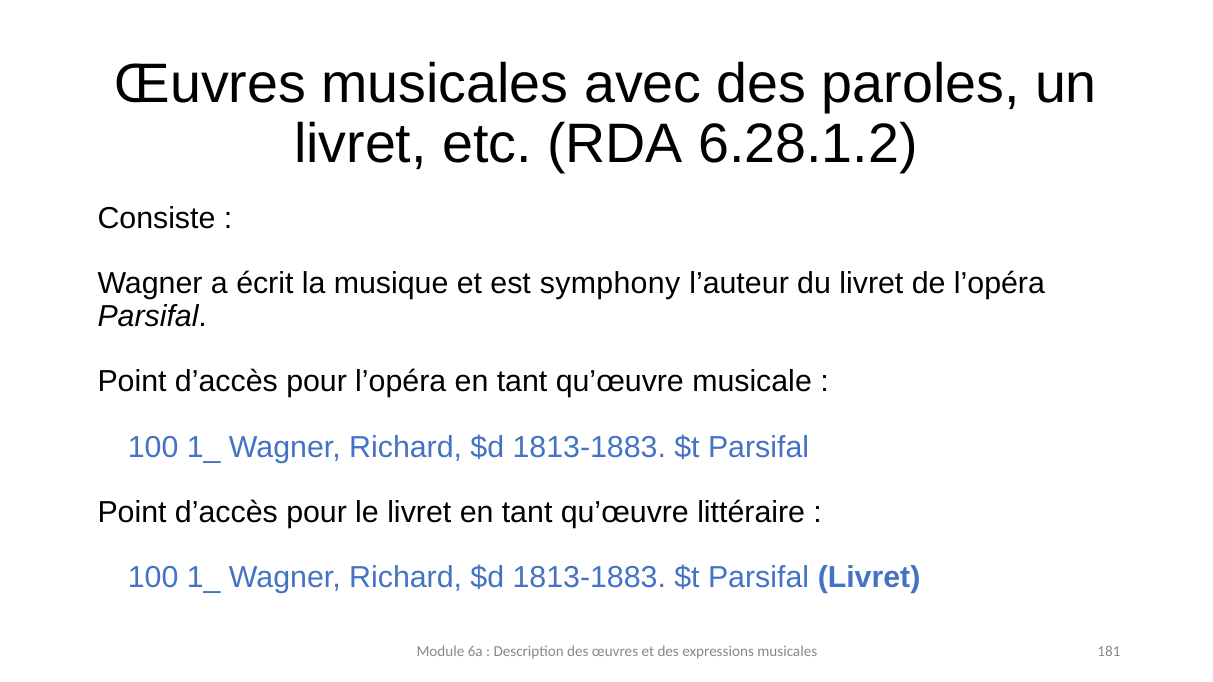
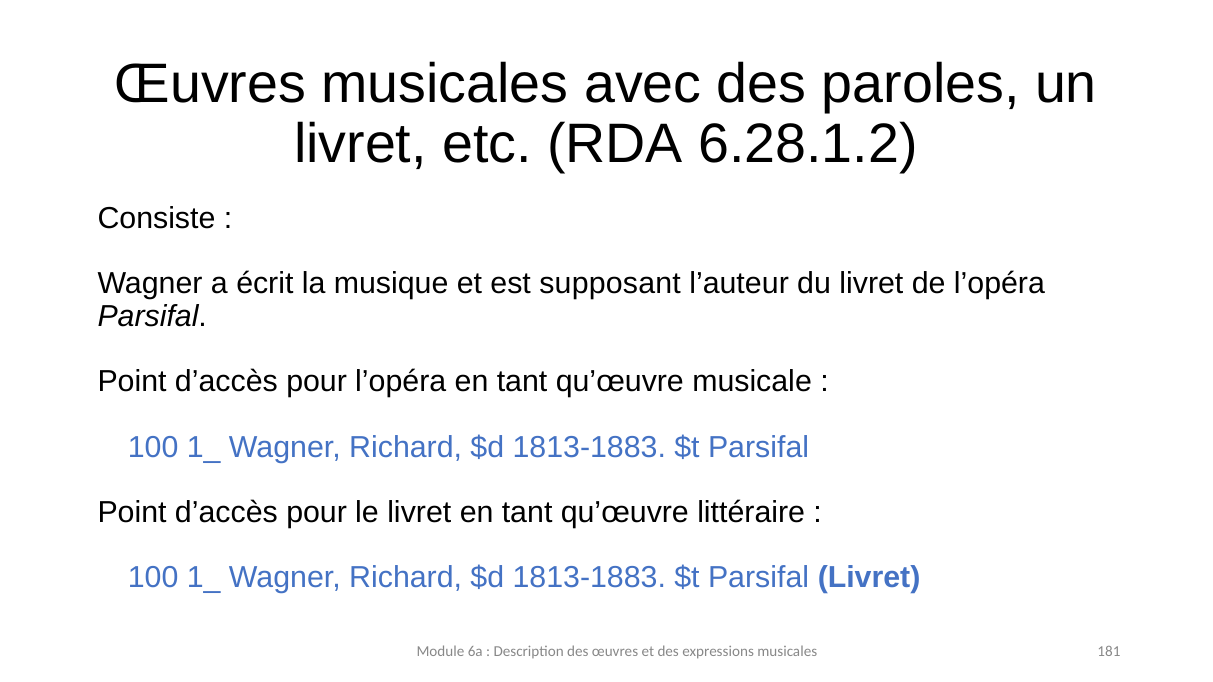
symphony: symphony -> supposant (610, 284)
